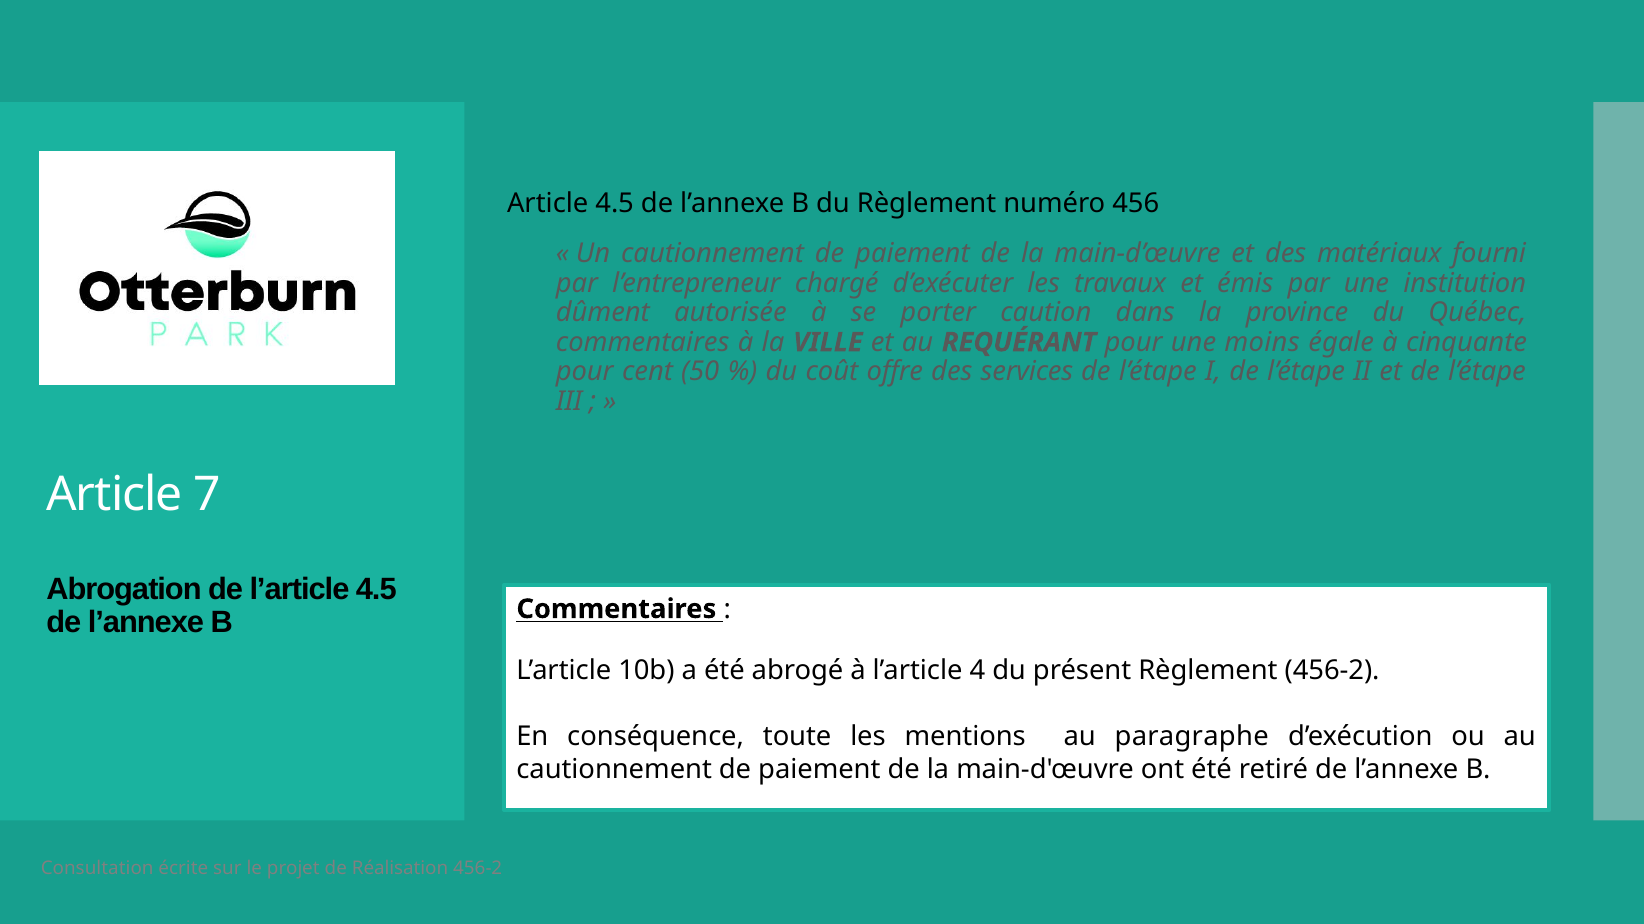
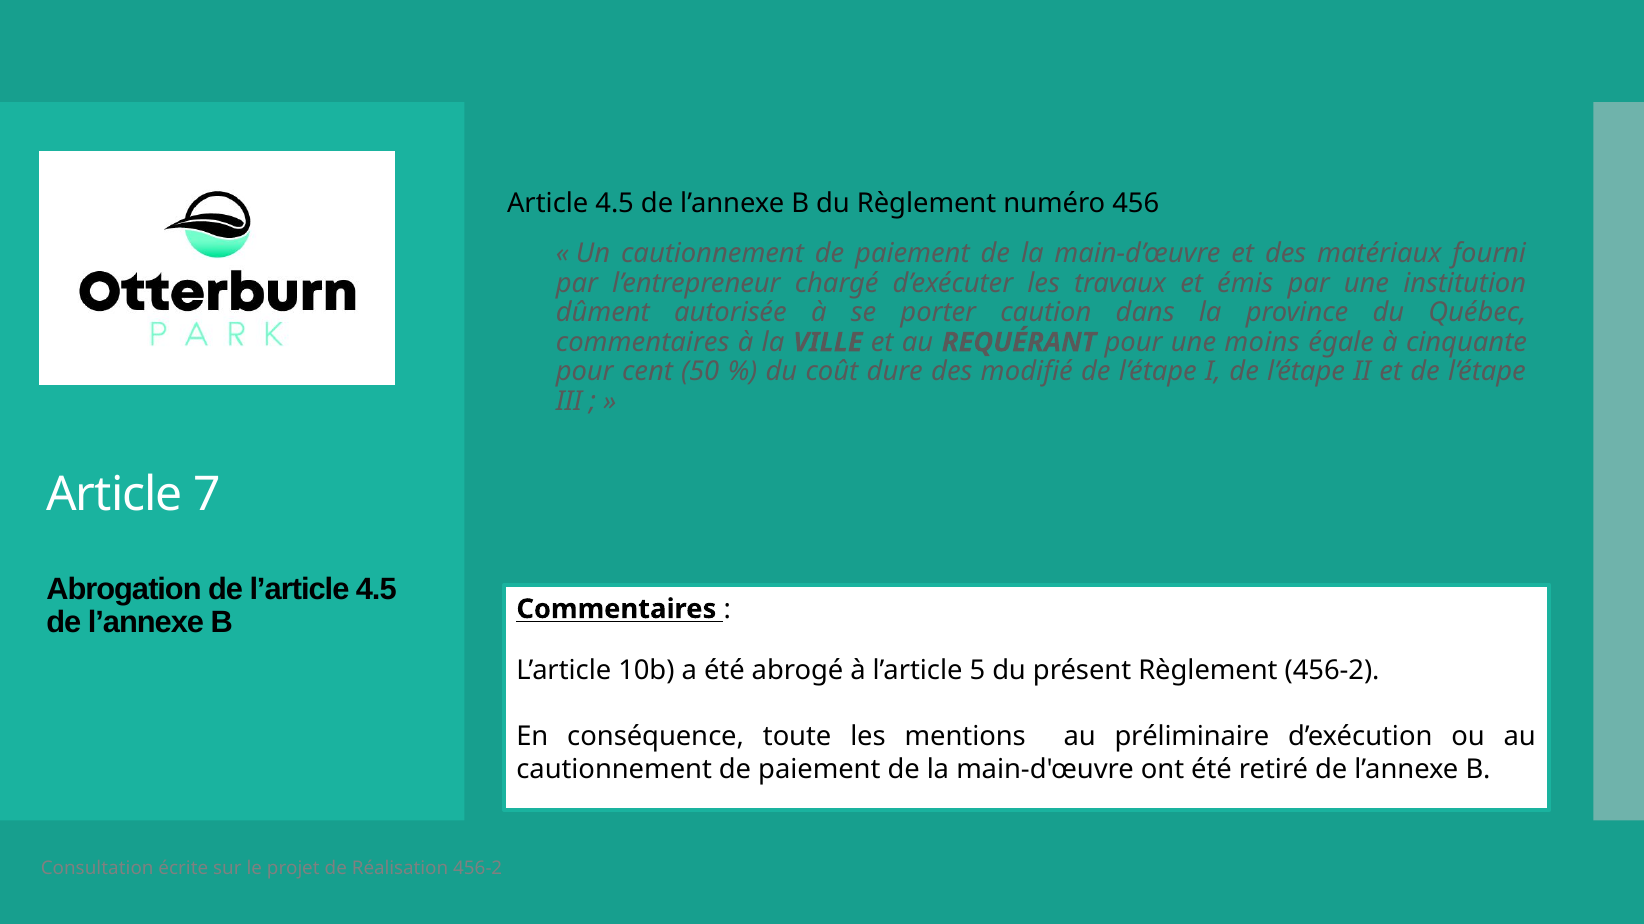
offre: offre -> dure (895, 372)
services: services -> modifié (1027, 372)
4: 4 -> 5 (977, 671)
paragraphe: paragraphe -> préliminaire (1192, 737)
